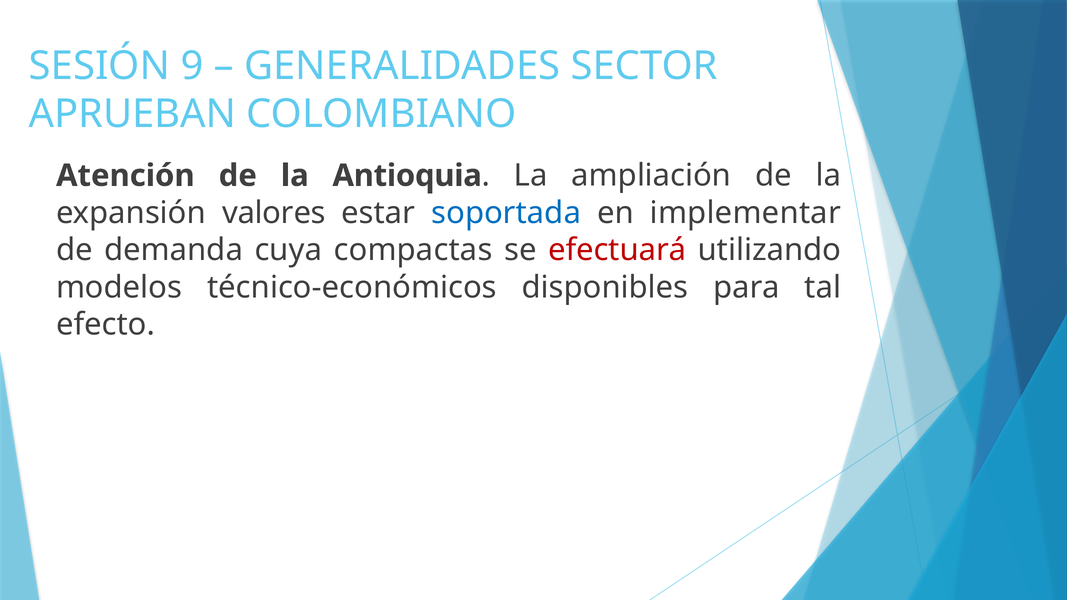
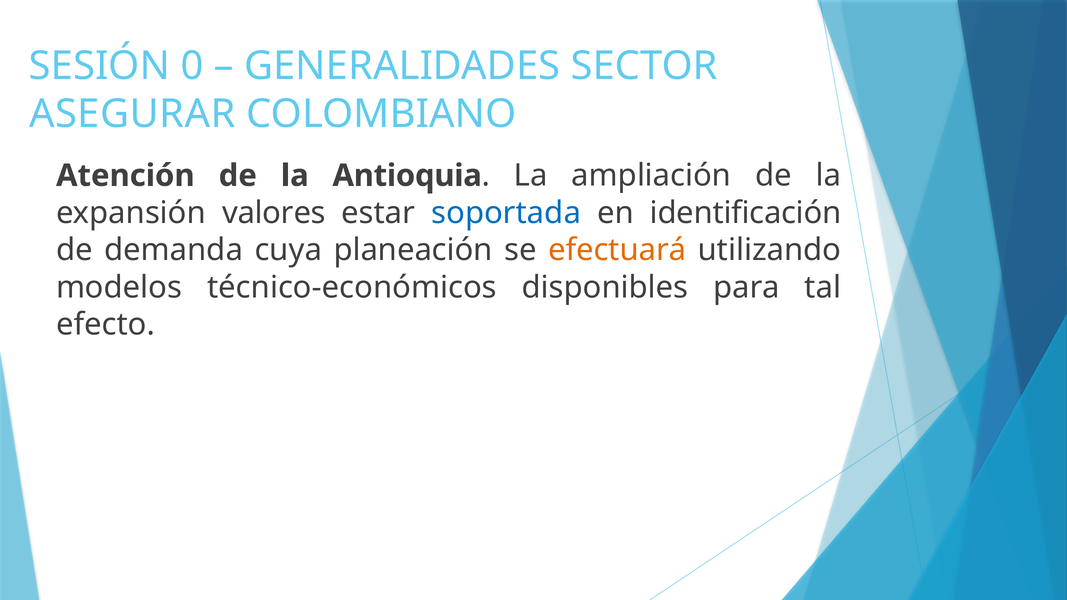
9: 9 -> 0 (192, 66)
APRUEBAN: APRUEBAN -> ASEGURAR (132, 114)
implementar: implementar -> identificación (746, 213)
compactas: compactas -> planeación (413, 250)
efectuará colour: red -> orange (617, 250)
